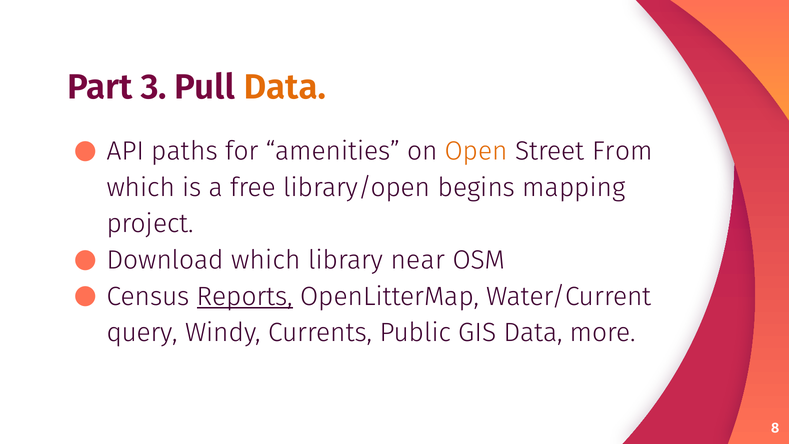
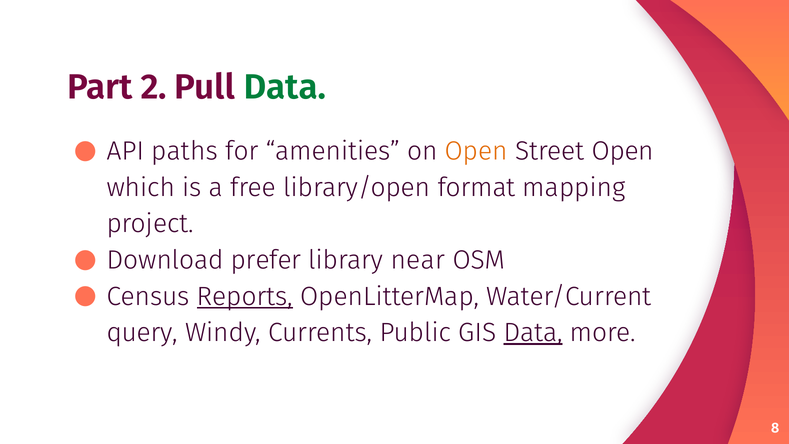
3: 3 -> 2 (154, 87)
Data colour: orange -> green (285, 87)
Street From: From -> Open (623, 151)
begins: begins -> format (477, 187)
Download which: which -> prefer (266, 260)
Data underline: none -> present (533, 333)
